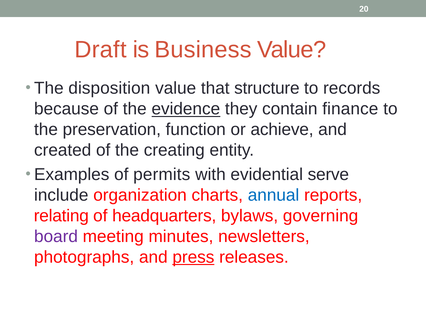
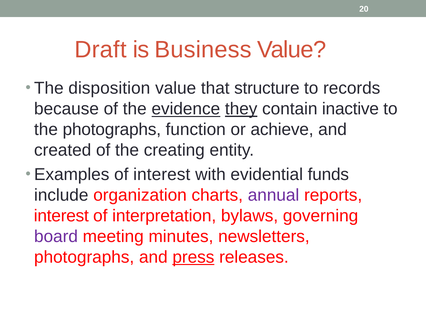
they underline: none -> present (241, 109)
finance: finance -> inactive (350, 109)
the preservation: preservation -> photographs (112, 129)
of permits: permits -> interest (162, 174)
serve: serve -> funds (328, 174)
annual colour: blue -> purple (274, 195)
relating: relating -> interest (61, 216)
headquarters: headquarters -> interpretation (164, 216)
